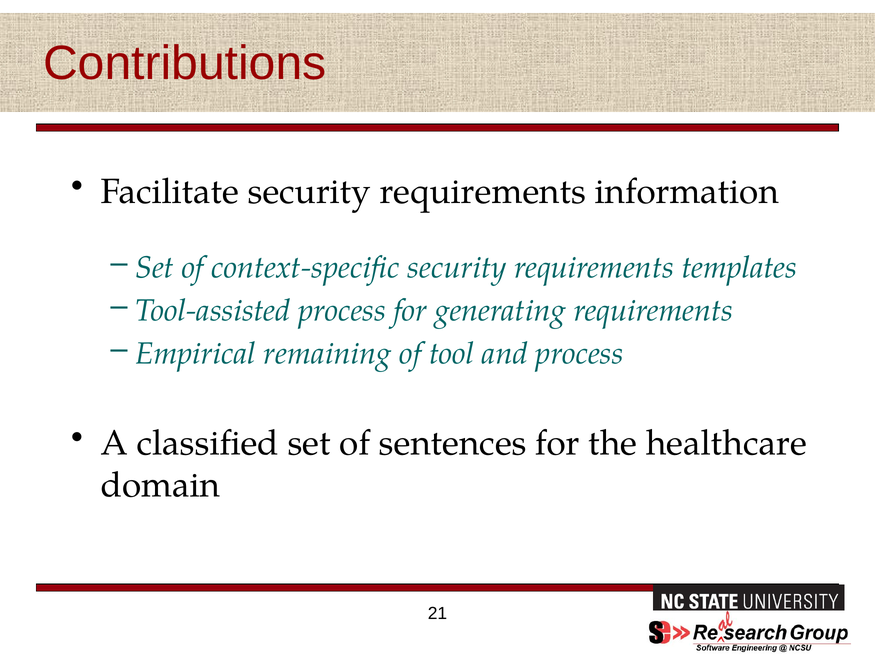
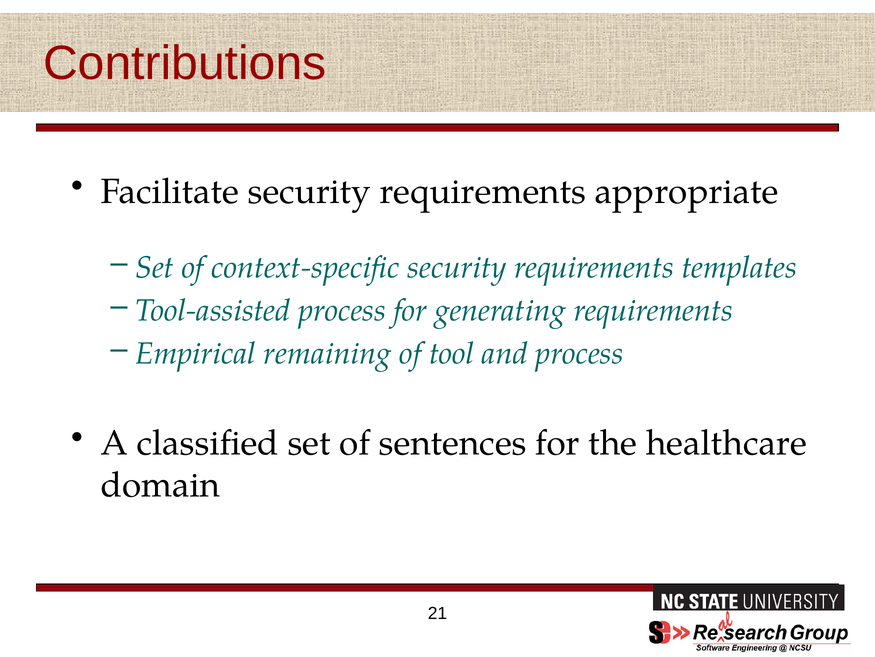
information: information -> appropriate (687, 192)
